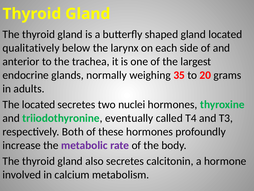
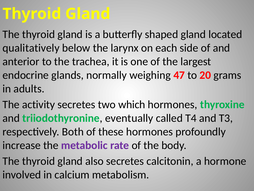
35: 35 -> 47 (179, 75)
The located: located -> activity (39, 104)
nuclei: nuclei -> which (132, 104)
